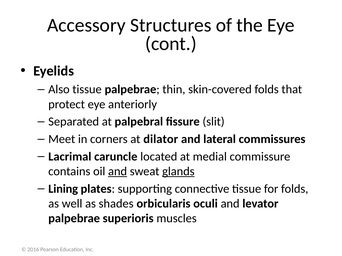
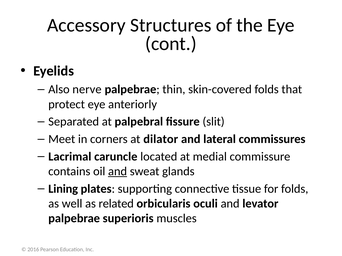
Also tissue: tissue -> nerve (87, 90)
glands underline: present -> none (178, 172)
shades: shades -> related (116, 204)
